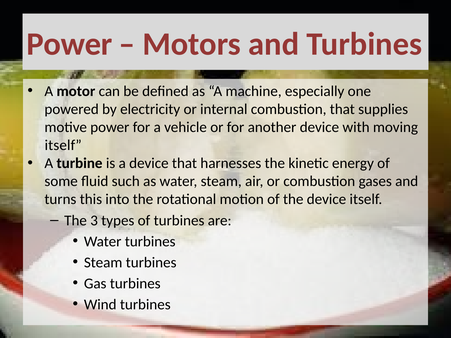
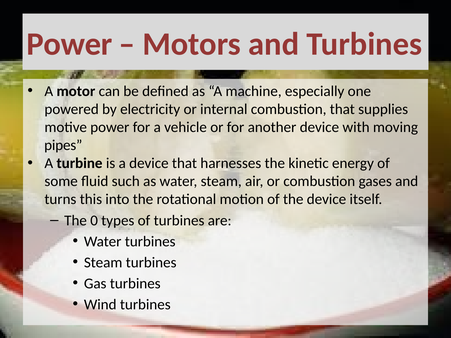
itself: itself -> pipes (63, 145)
3: 3 -> 0 (94, 221)
